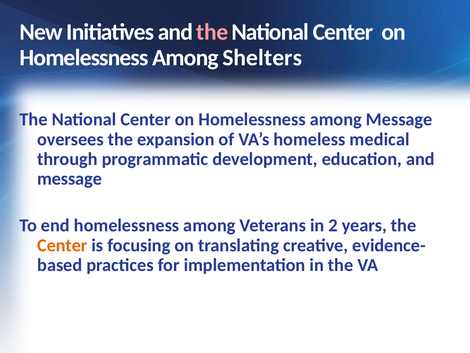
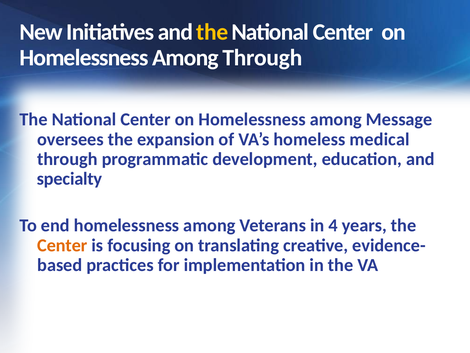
the colour: pink -> yellow (212, 32)
Among Shelters: Shelters -> Through (262, 58)
message: message -> specialty (70, 179)
2: 2 -> 4 (333, 225)
